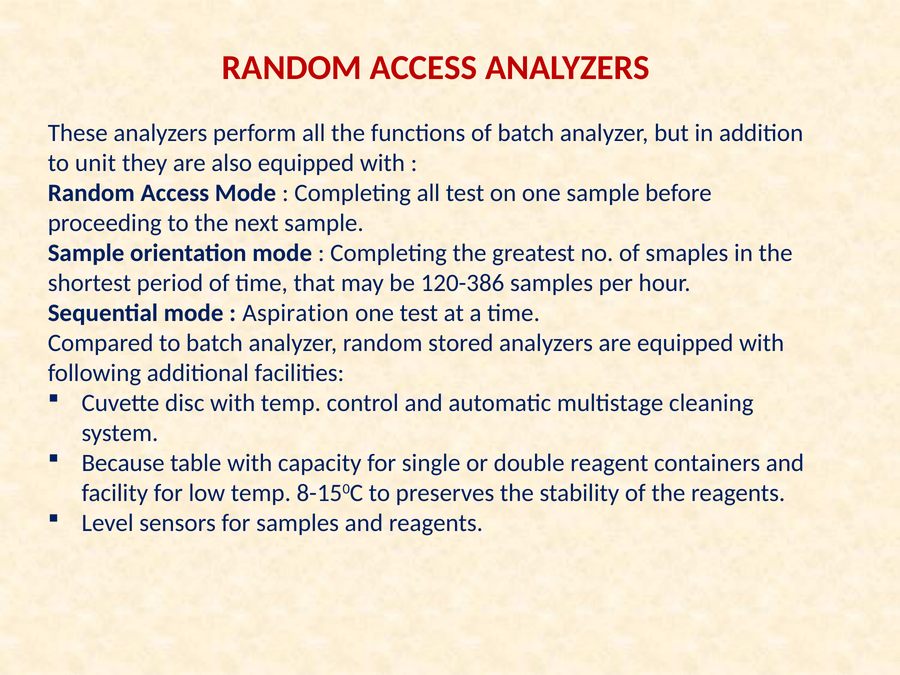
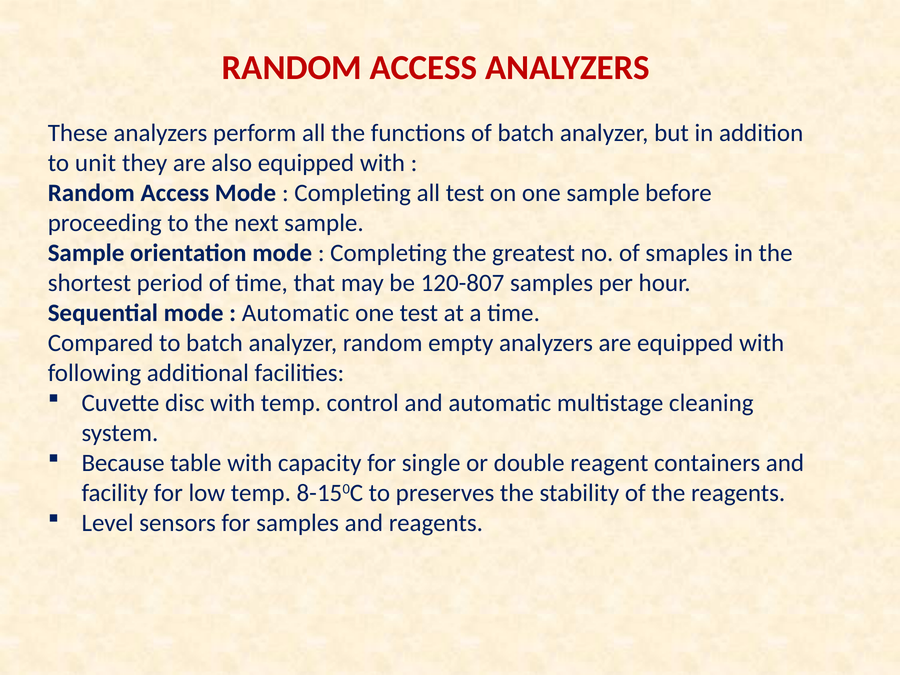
120-386: 120-386 -> 120-807 (463, 283)
Aspiration: Aspiration -> Automatic (296, 313)
stored: stored -> empty (461, 343)
